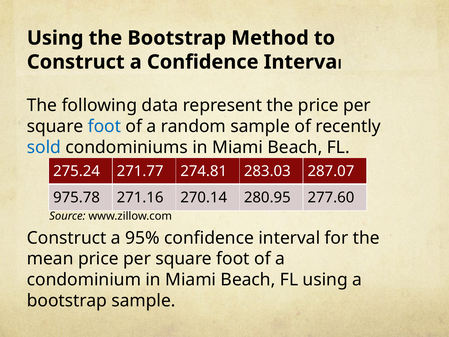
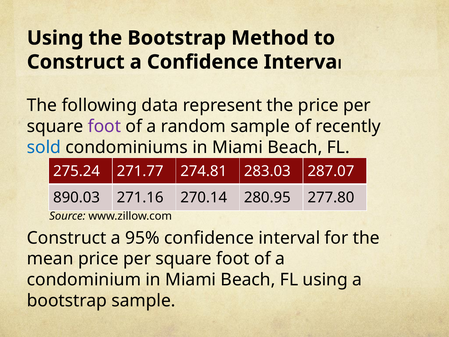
foot colour: blue -> purple (104, 126)
975.78: 975.78 -> 890.03 (77, 197)
277.60: 277.60 -> 277.80 (331, 197)
